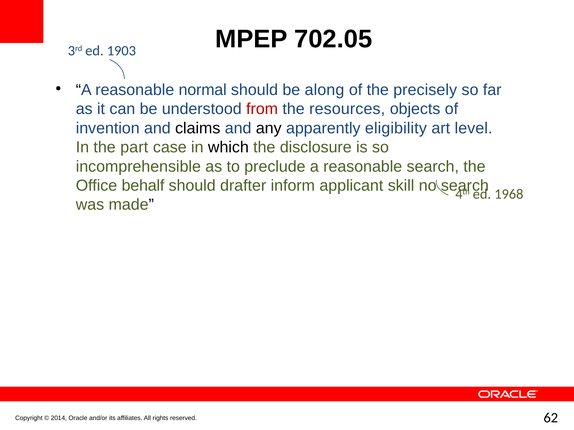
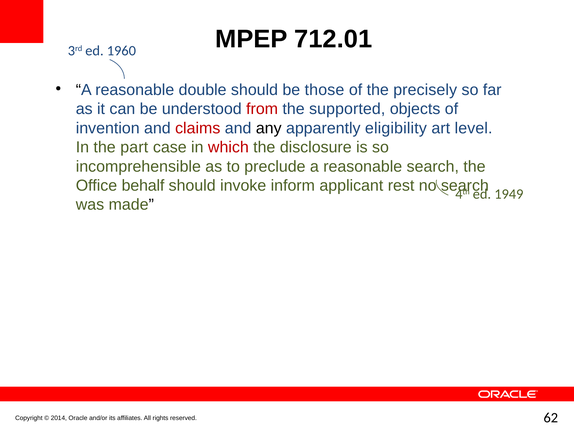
702.05: 702.05 -> 712.01 (333, 39)
1903: 1903 -> 1960 (121, 51)
normal: normal -> double (203, 90)
along: along -> those (324, 90)
resources: resources -> supported (347, 109)
claims colour: black -> red (198, 128)
which colour: black -> red (228, 147)
drafter: drafter -> invoke (243, 186)
skill: skill -> rest (401, 186)
1968: 1968 -> 1949 (509, 194)
